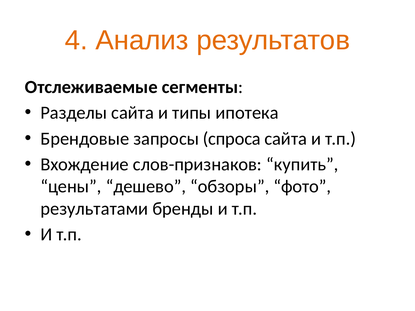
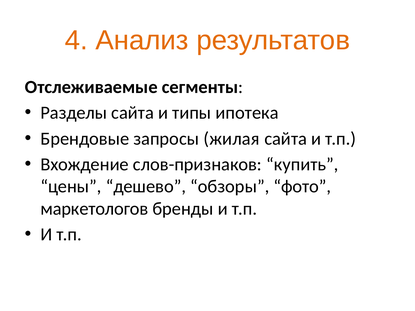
спроса: спроса -> жилая (232, 139)
результатами: результатами -> маркетологов (94, 209)
